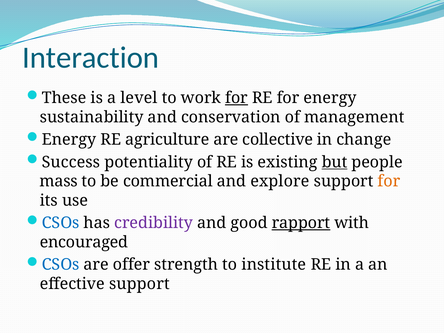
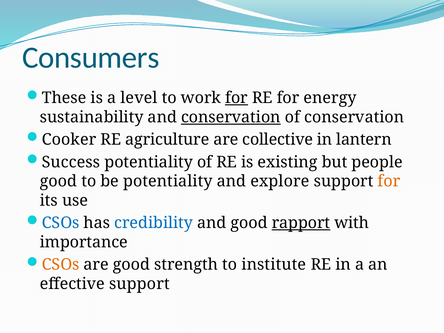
Interaction: Interaction -> Consumers (91, 58)
conservation underline: none -> present (231, 117)
of management: management -> conservation (354, 117)
Energy: Energy -> Cooker (69, 140)
change: change -> lantern (364, 140)
but underline: present -> none (335, 162)
mass: mass -> good (59, 181)
be commercial: commercial -> potentiality (168, 181)
credibility colour: purple -> blue (154, 223)
encouraged: encouraged -> importance (84, 242)
CSOs colour: blue -> orange (61, 265)
are offer: offer -> good (132, 265)
